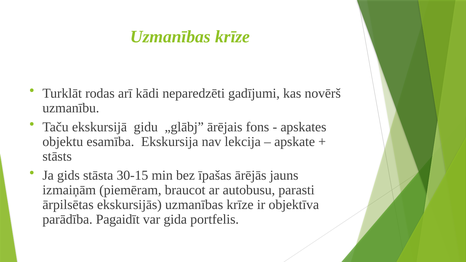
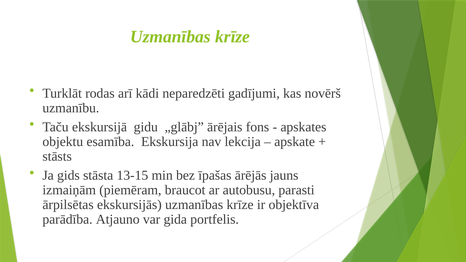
30-15: 30-15 -> 13-15 (132, 176)
Pagaidīt: Pagaidīt -> Atjauno (118, 220)
